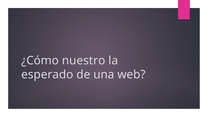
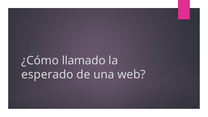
nuestro: nuestro -> llamado (84, 60)
